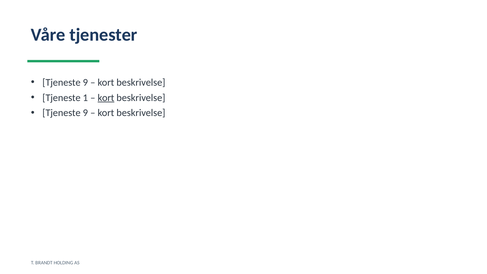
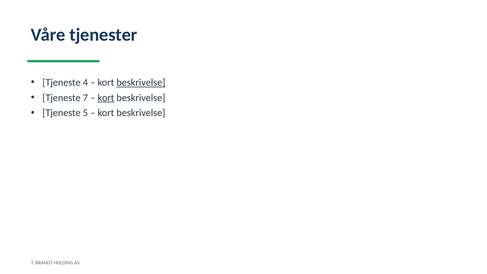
9: 9 -> 4 (85, 82)
beskrivelse underline: none -> present (141, 82)
1: 1 -> 7 (85, 98)
9: 9 -> 5 (85, 113)
